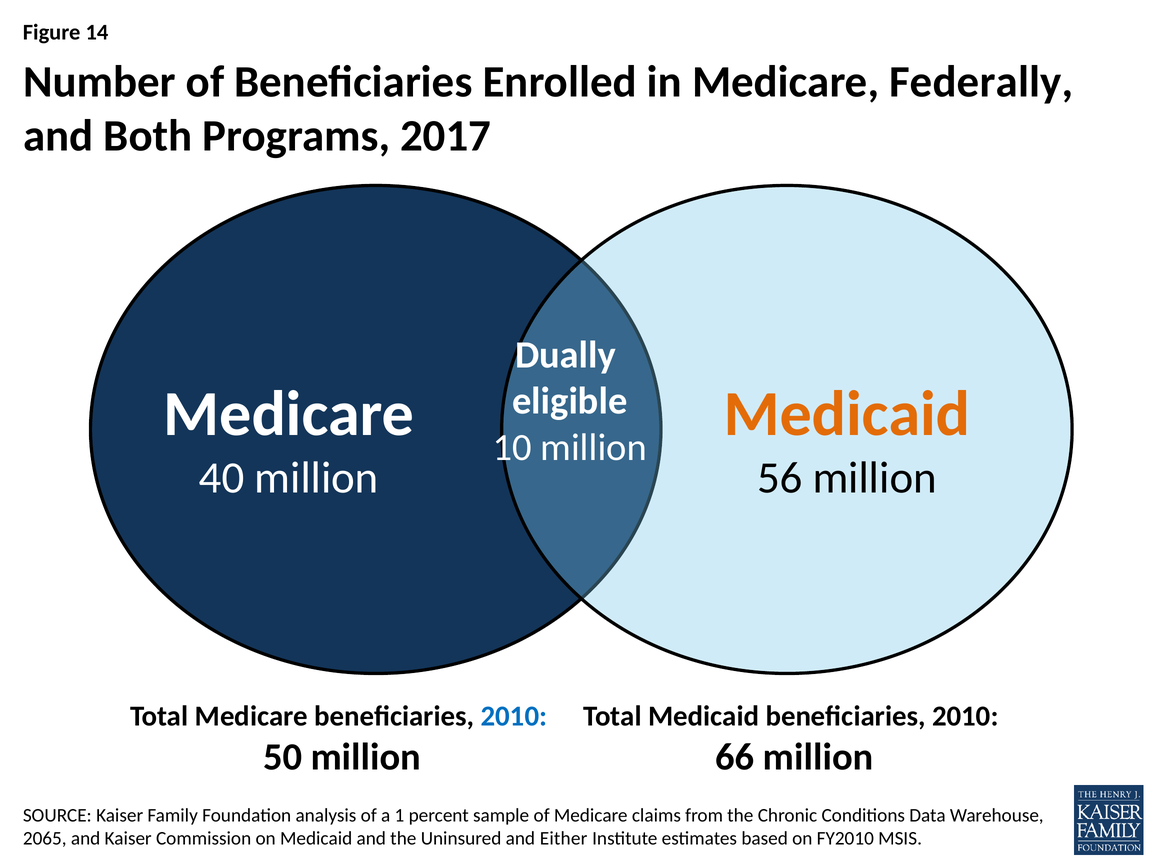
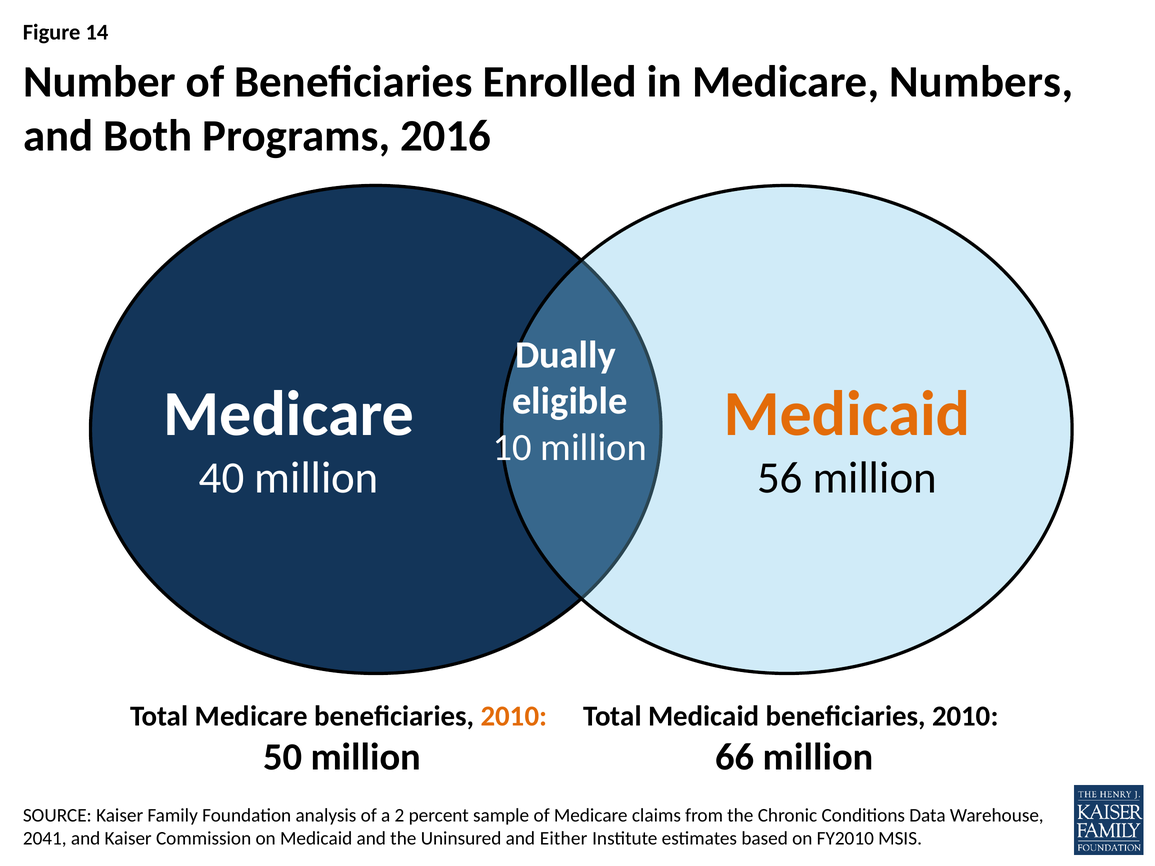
Federally: Federally -> Numbers (981, 82)
2017: 2017 -> 2016 (446, 136)
2010 colour: blue -> orange (514, 716)
1: 1 -> 2 (399, 816)
2065: 2065 -> 2041 (45, 839)
